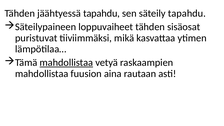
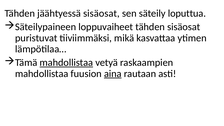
jäähtyessä tapahdu: tapahdu -> sisäosat (101, 13)
säteily tapahdu: tapahdu -> loputtua (187, 13)
aina underline: none -> present (113, 74)
